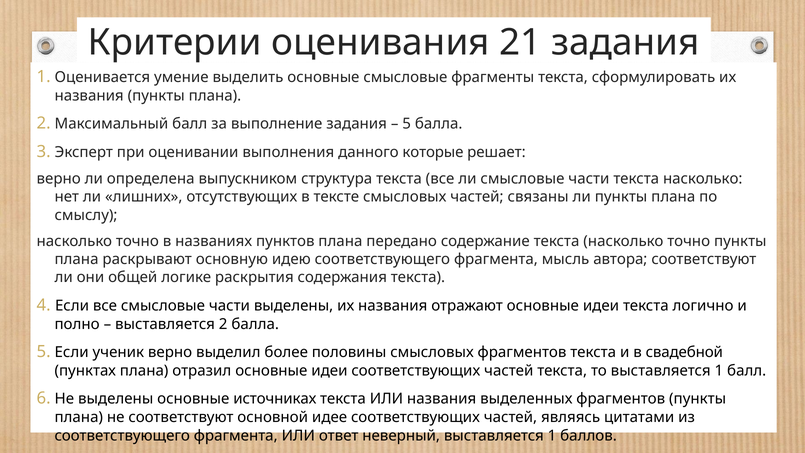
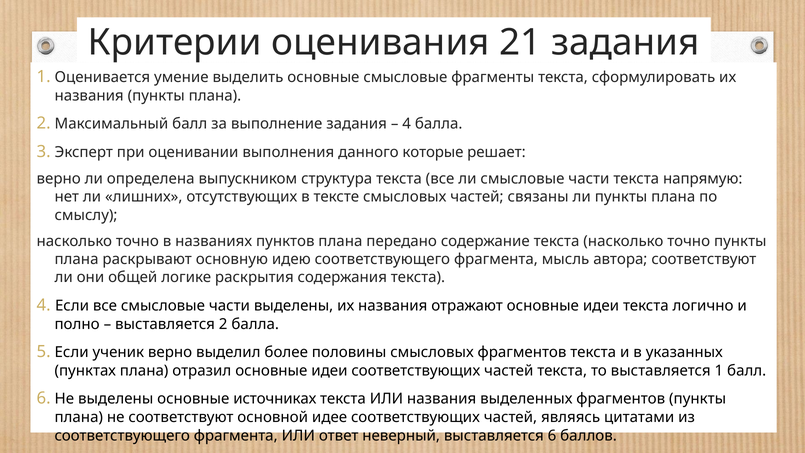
5: 5 -> 4 (407, 124)
части текста насколько: насколько -> напрямую (703, 179)
свадебной: свадебной -> указанных (684, 352)
неверный выставляется 1: 1 -> 6 (552, 435)
